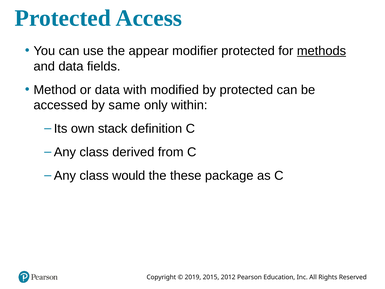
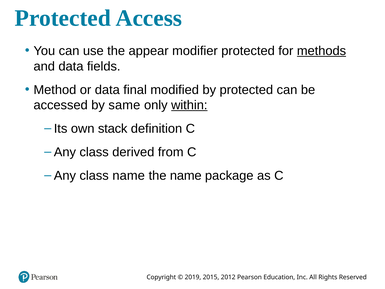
with: with -> final (135, 90)
within underline: none -> present (189, 105)
class would: would -> name (129, 175)
the these: these -> name (186, 175)
